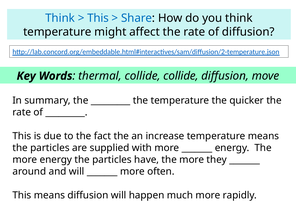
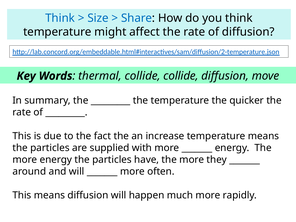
This: This -> Size (98, 18)
